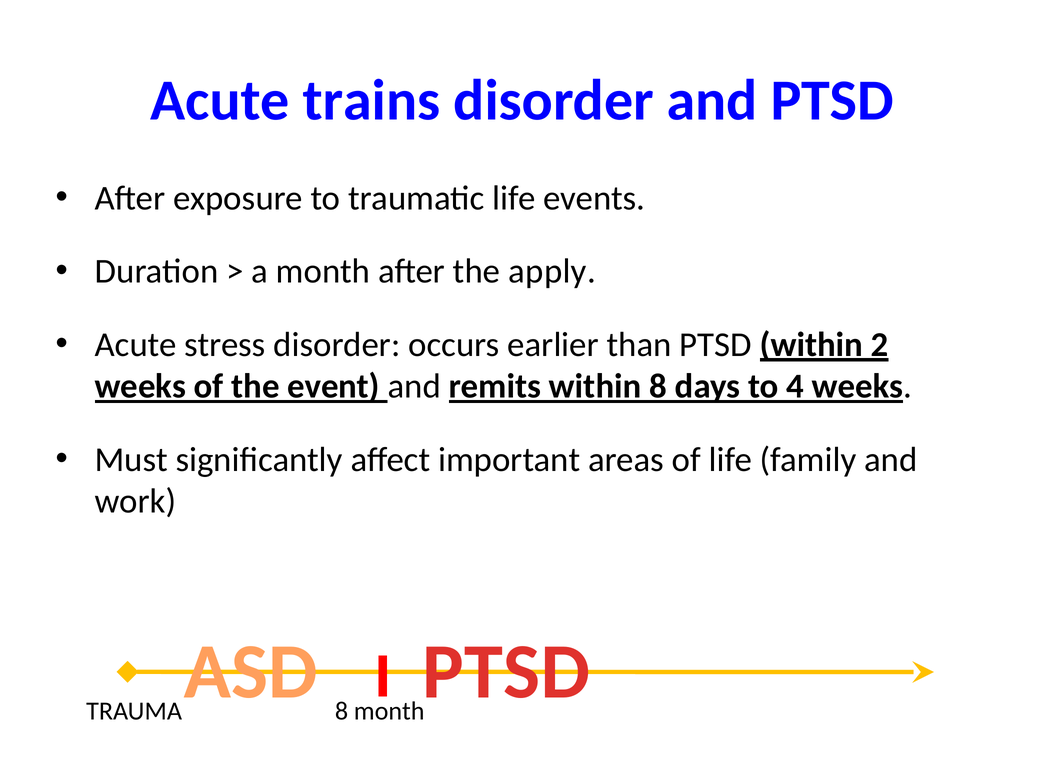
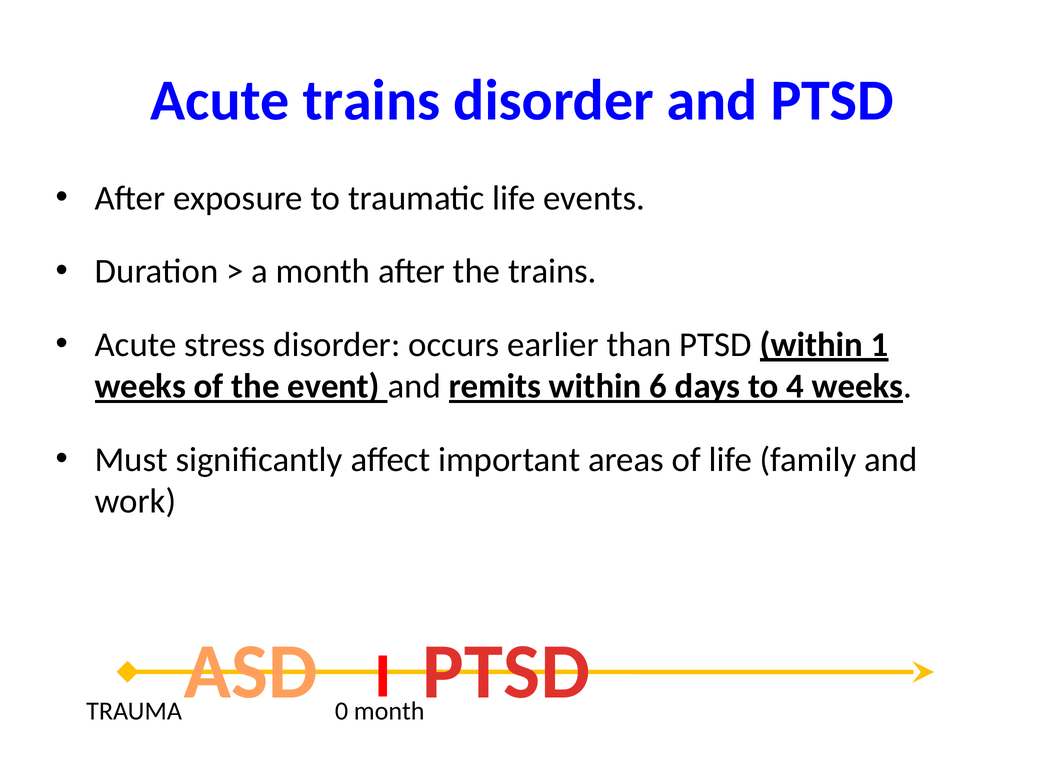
the apply: apply -> trains (552, 271)
2: 2 -> 1 (880, 345)
within 8: 8 -> 6 (658, 386)
TRAUMA 8: 8 -> 0 (342, 711)
